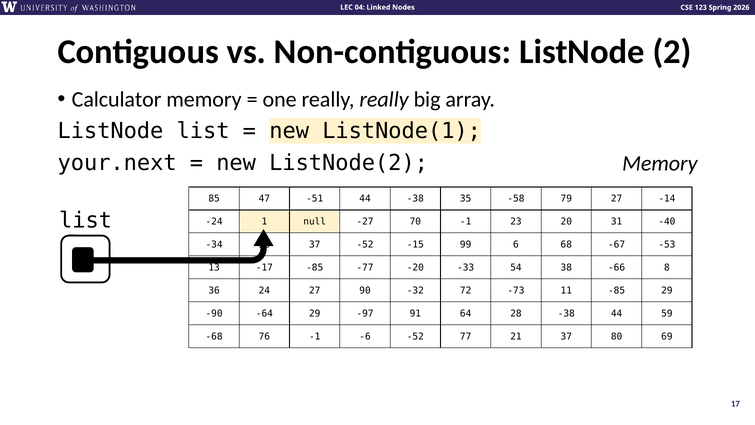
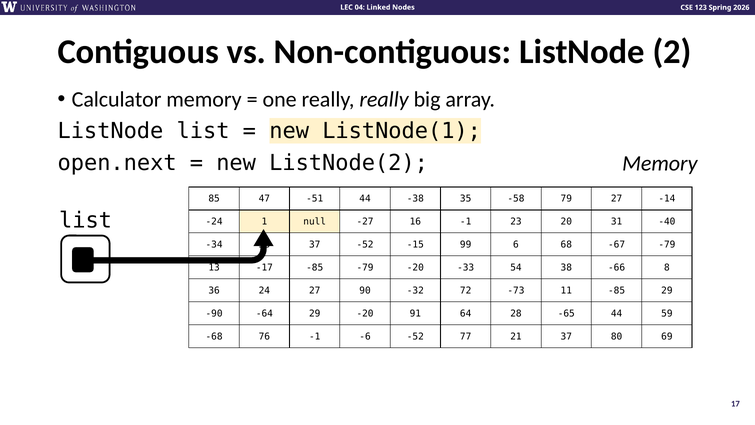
your.next: your.next -> open.next (117, 163)
70: 70 -> 16 (415, 221)
-67 -53: -53 -> -79 (667, 244)
-85 -77: -77 -> -79 (365, 267)
29 -97: -97 -> -20 (365, 313)
28 -38: -38 -> -65 (566, 313)
